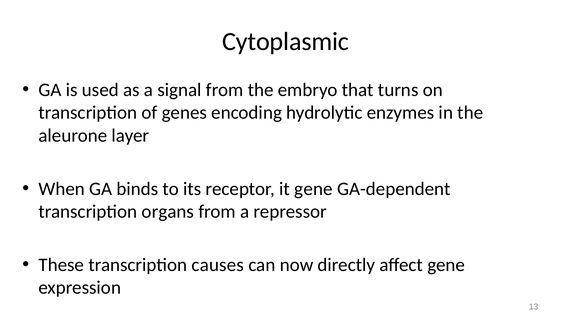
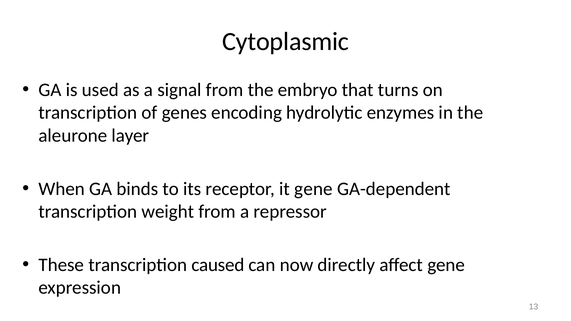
organs: organs -> weight (168, 212)
causes: causes -> caused (218, 265)
